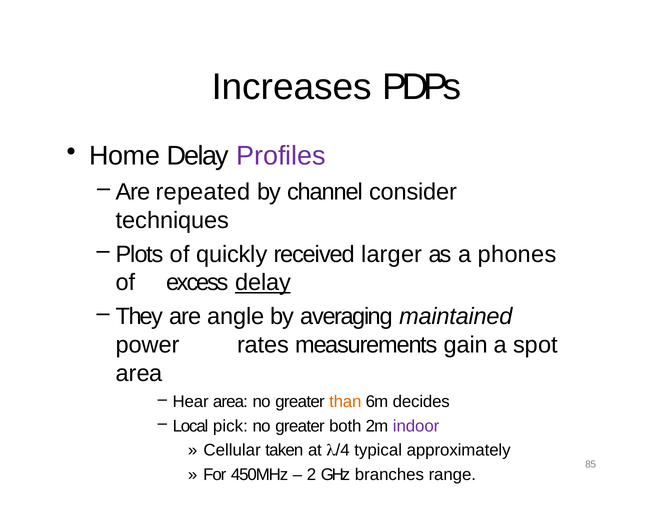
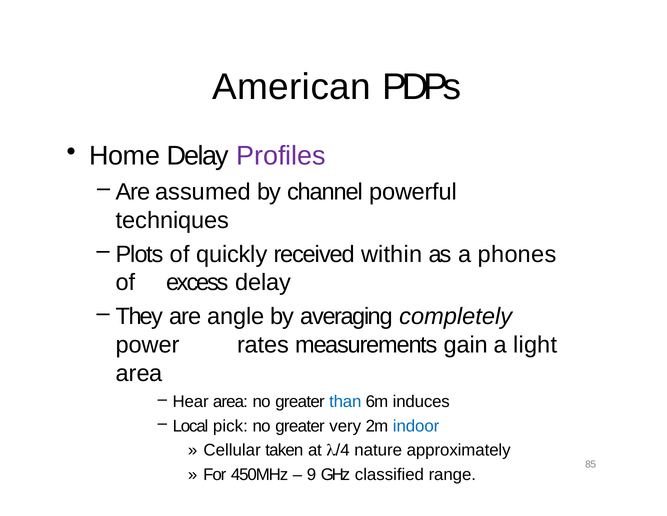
Increases: Increases -> American (292, 87)
repeated: repeated -> assumed (203, 192)
consider: consider -> powerful (413, 192)
larger: larger -> within (392, 254)
delay underline: present -> none (263, 282)
maintained: maintained -> completely (456, 316)
spot: spot -> light (535, 345)
than colour: orange -> blue (345, 401)
decides: decides -> induces (421, 401)
both: both -> very (345, 425)
indoor colour: purple -> blue (416, 425)
typical: typical -> nature (378, 450)
2: 2 -> 9 (311, 474)
branches: branches -> classified (389, 474)
